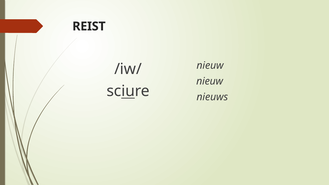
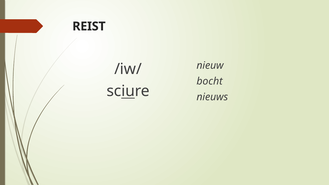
nieuw: nieuw -> bocht (210, 81)
